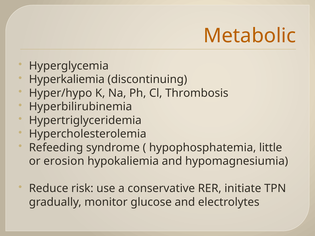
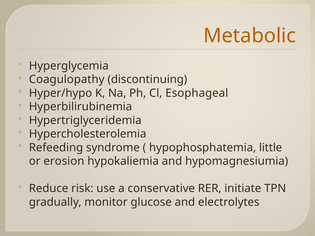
Hyperkaliemia: Hyperkaliemia -> Coagulopathy (67, 80)
Thrombosis: Thrombosis -> Esophageal (197, 93)
